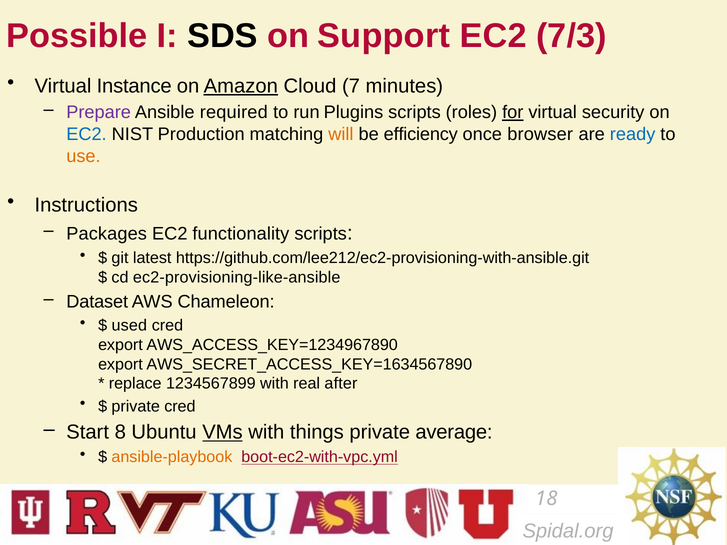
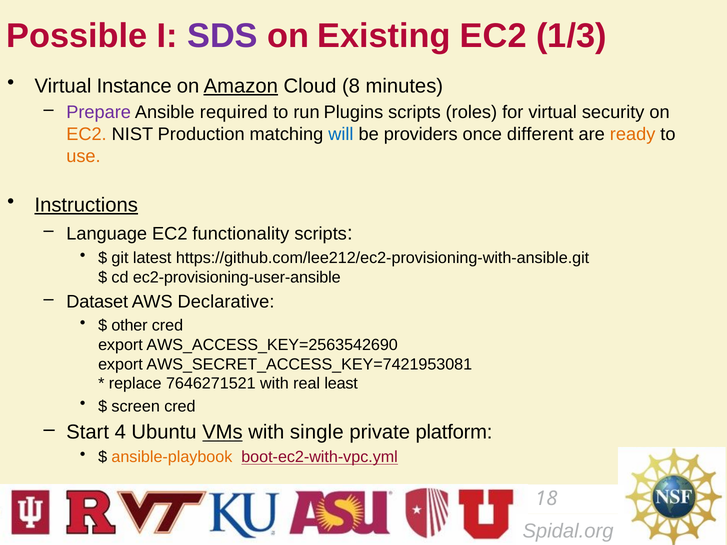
SDS colour: black -> purple (222, 36)
Support: Support -> Existing (384, 36)
7/3: 7/3 -> 1/3 (571, 36)
7: 7 -> 8 (351, 86)
for underline: present -> none (513, 113)
EC2 colour: blue -> orange (87, 134)
will colour: orange -> blue (341, 134)
efficiency: efficiency -> providers (421, 134)
browser: browser -> different (540, 134)
ready colour: blue -> orange (633, 134)
Instructions underline: none -> present (86, 205)
Packages: Packages -> Language (107, 234)
ec2-provisioning-like-ansible: ec2-provisioning-like-ansible -> ec2-provisioning-user-ansible (237, 278)
Chameleon: Chameleon -> Declarative (226, 302)
used: used -> other (129, 326)
AWS_ACCESS_KEY=1234967890: AWS_ACCESS_KEY=1234967890 -> AWS_ACCESS_KEY=2563542690 (272, 345)
AWS_SECRET_ACCESS_KEY=1634567890: AWS_SECRET_ACCESS_KEY=1634567890 -> AWS_SECRET_ACCESS_KEY=7421953081 (309, 364)
1234567899: 1234567899 -> 7646271521 (211, 384)
after: after -> least (341, 384)
private: private -> screen (136, 406)
8: 8 -> 4 (120, 433)
things: things -> single (317, 433)
average: average -> platform (454, 433)
